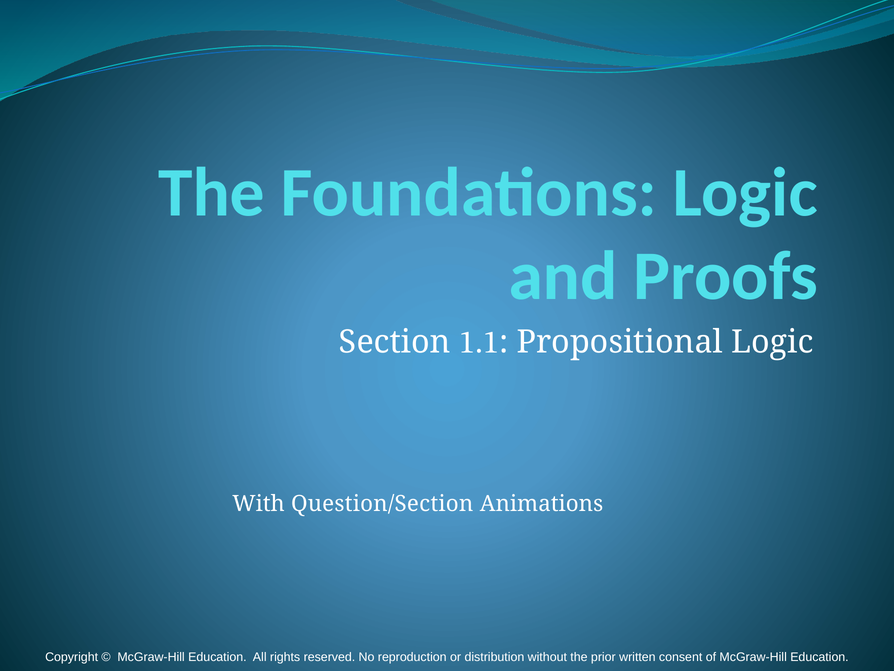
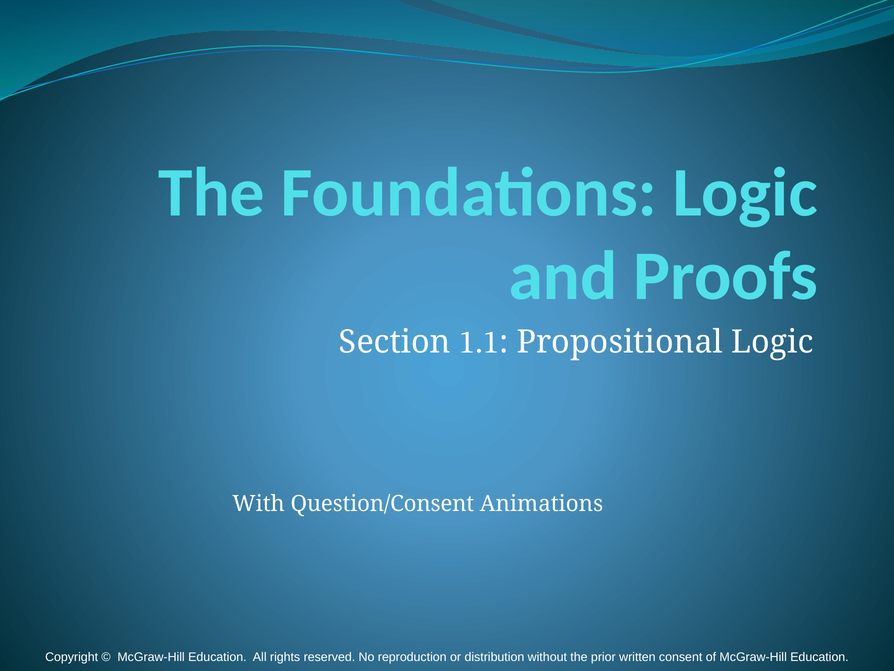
Question/Section: Question/Section -> Question/Consent (382, 504)
